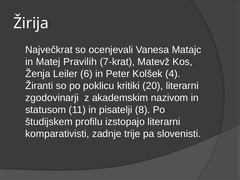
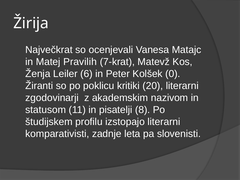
4: 4 -> 0 (173, 74)
trije: trije -> leta (132, 134)
